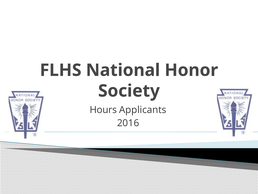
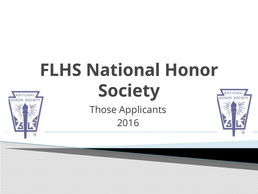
Hours: Hours -> Those (103, 110)
